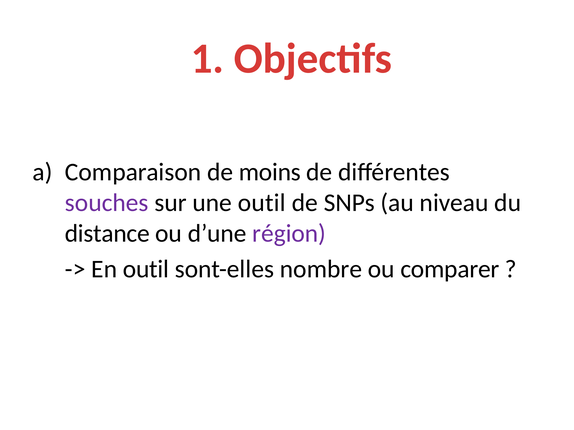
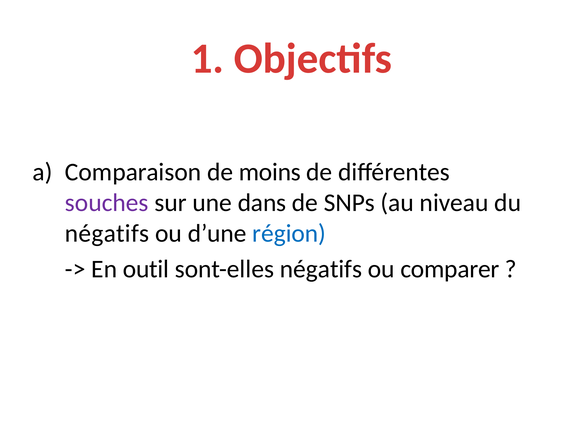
une outil: outil -> dans (262, 203)
distance: distance -> négatifs (107, 234)
région colour: purple -> blue (289, 234)
sont-elles nombre: nombre -> négatifs (321, 269)
